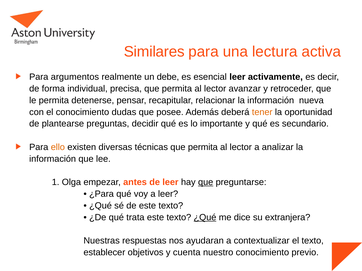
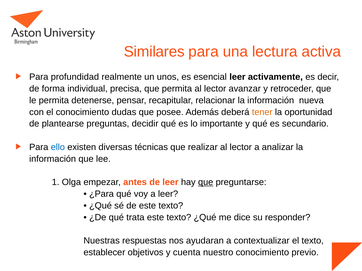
argumentos: argumentos -> profundidad (75, 77)
debe: debe -> unos (168, 77)
ello colour: orange -> blue (58, 147)
técnicas que permita: permita -> realizar (203, 147)
¿Qué underline: present -> none (205, 218)
extranjera: extranjera -> responder (288, 218)
